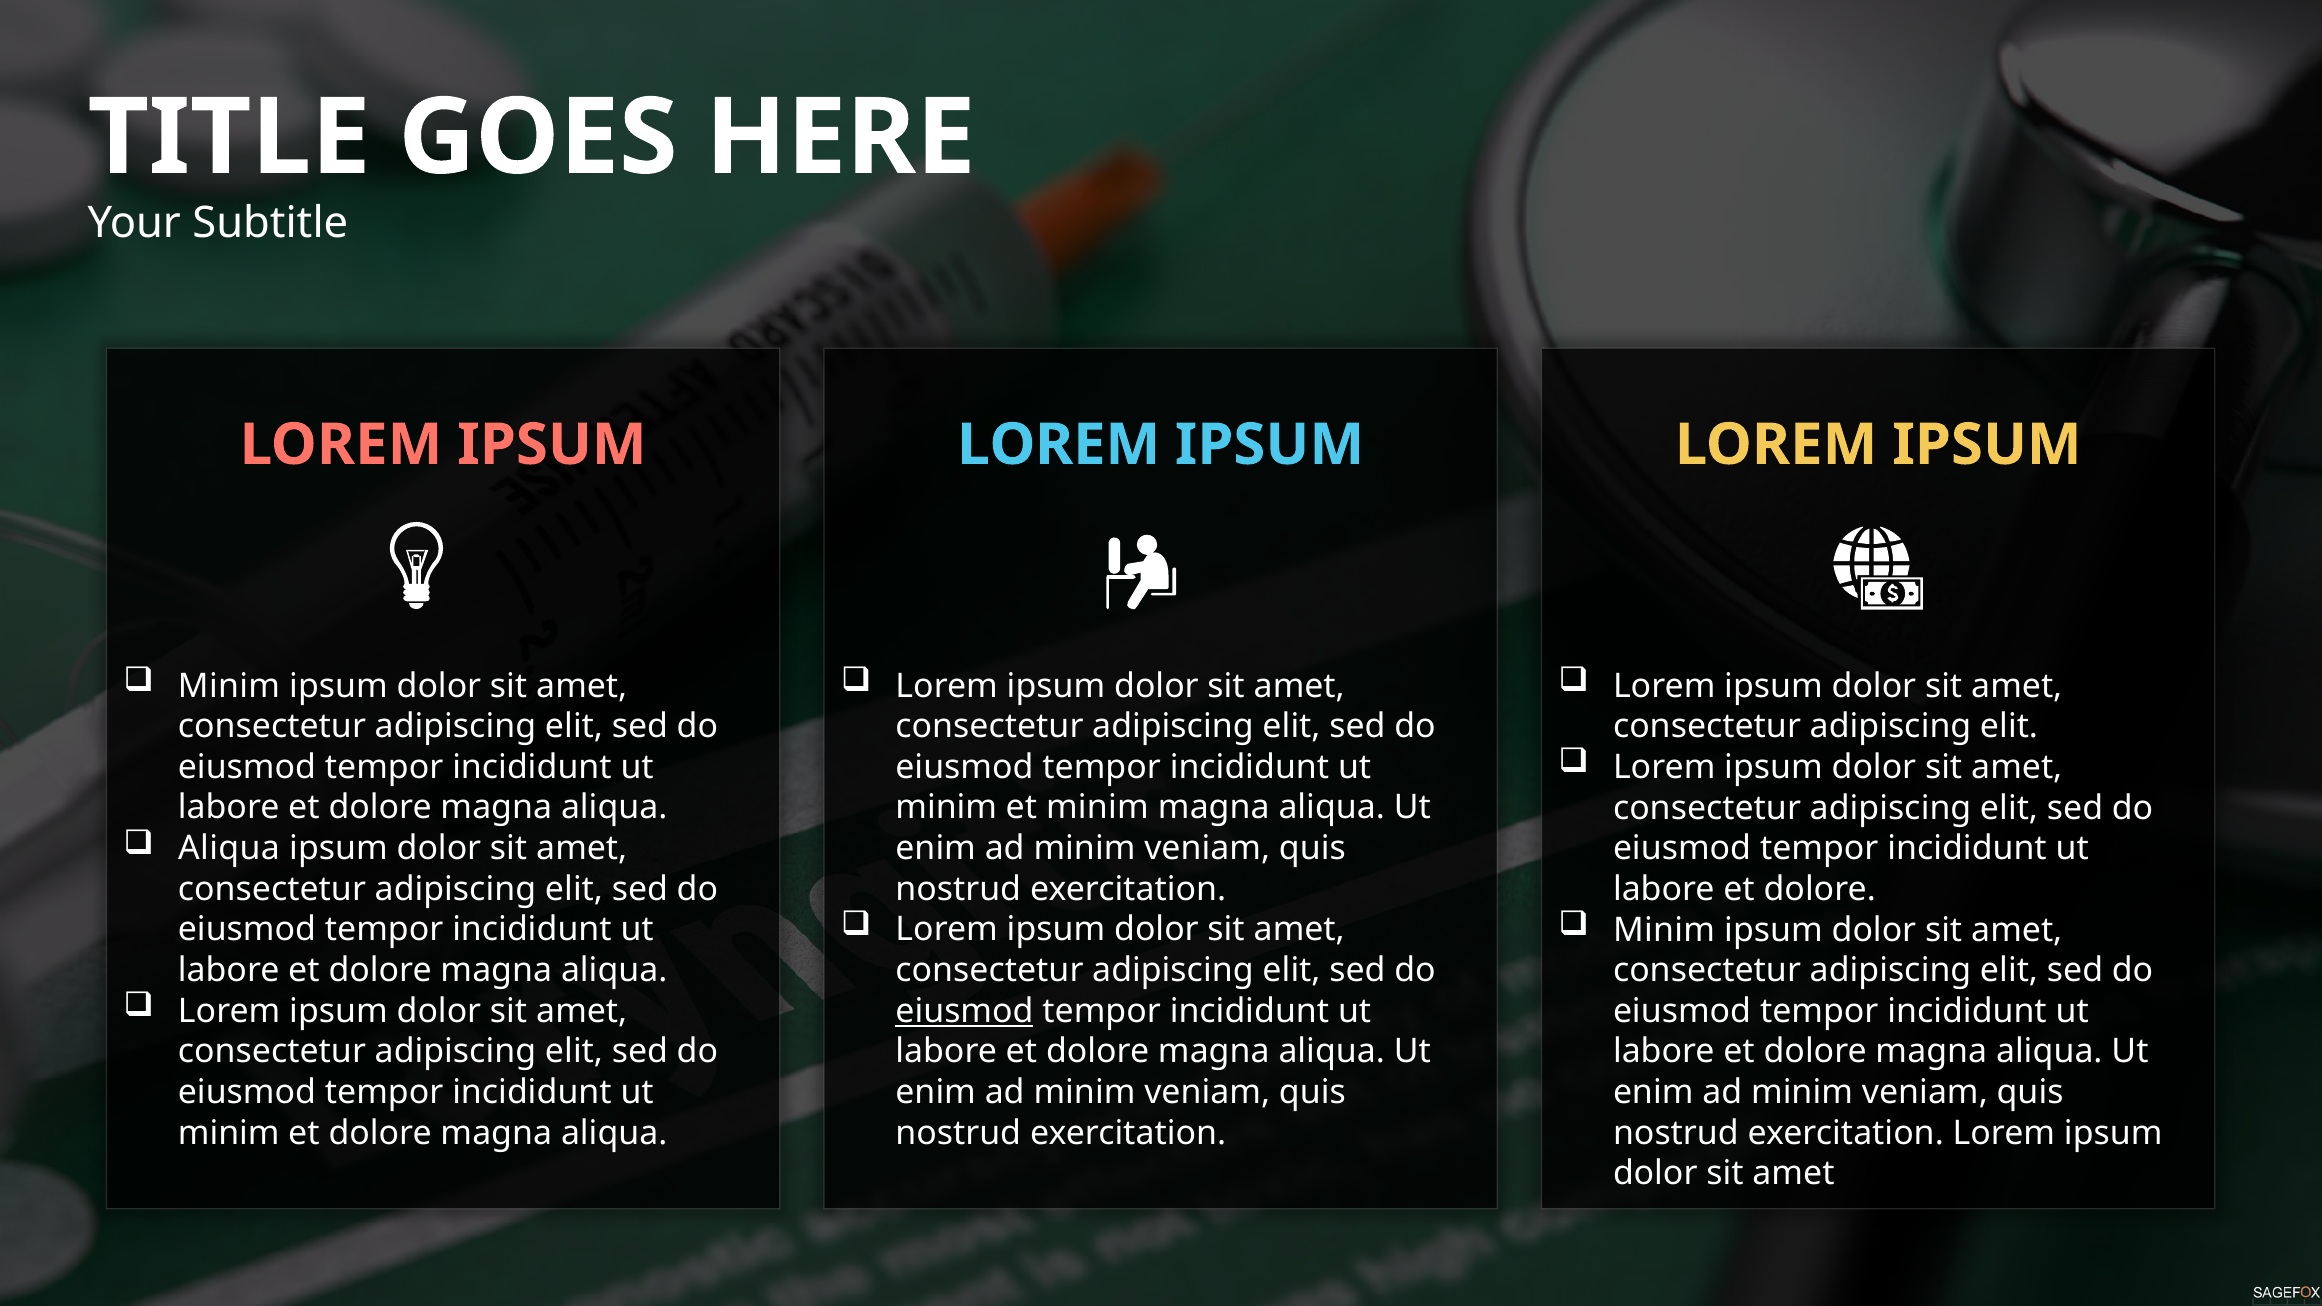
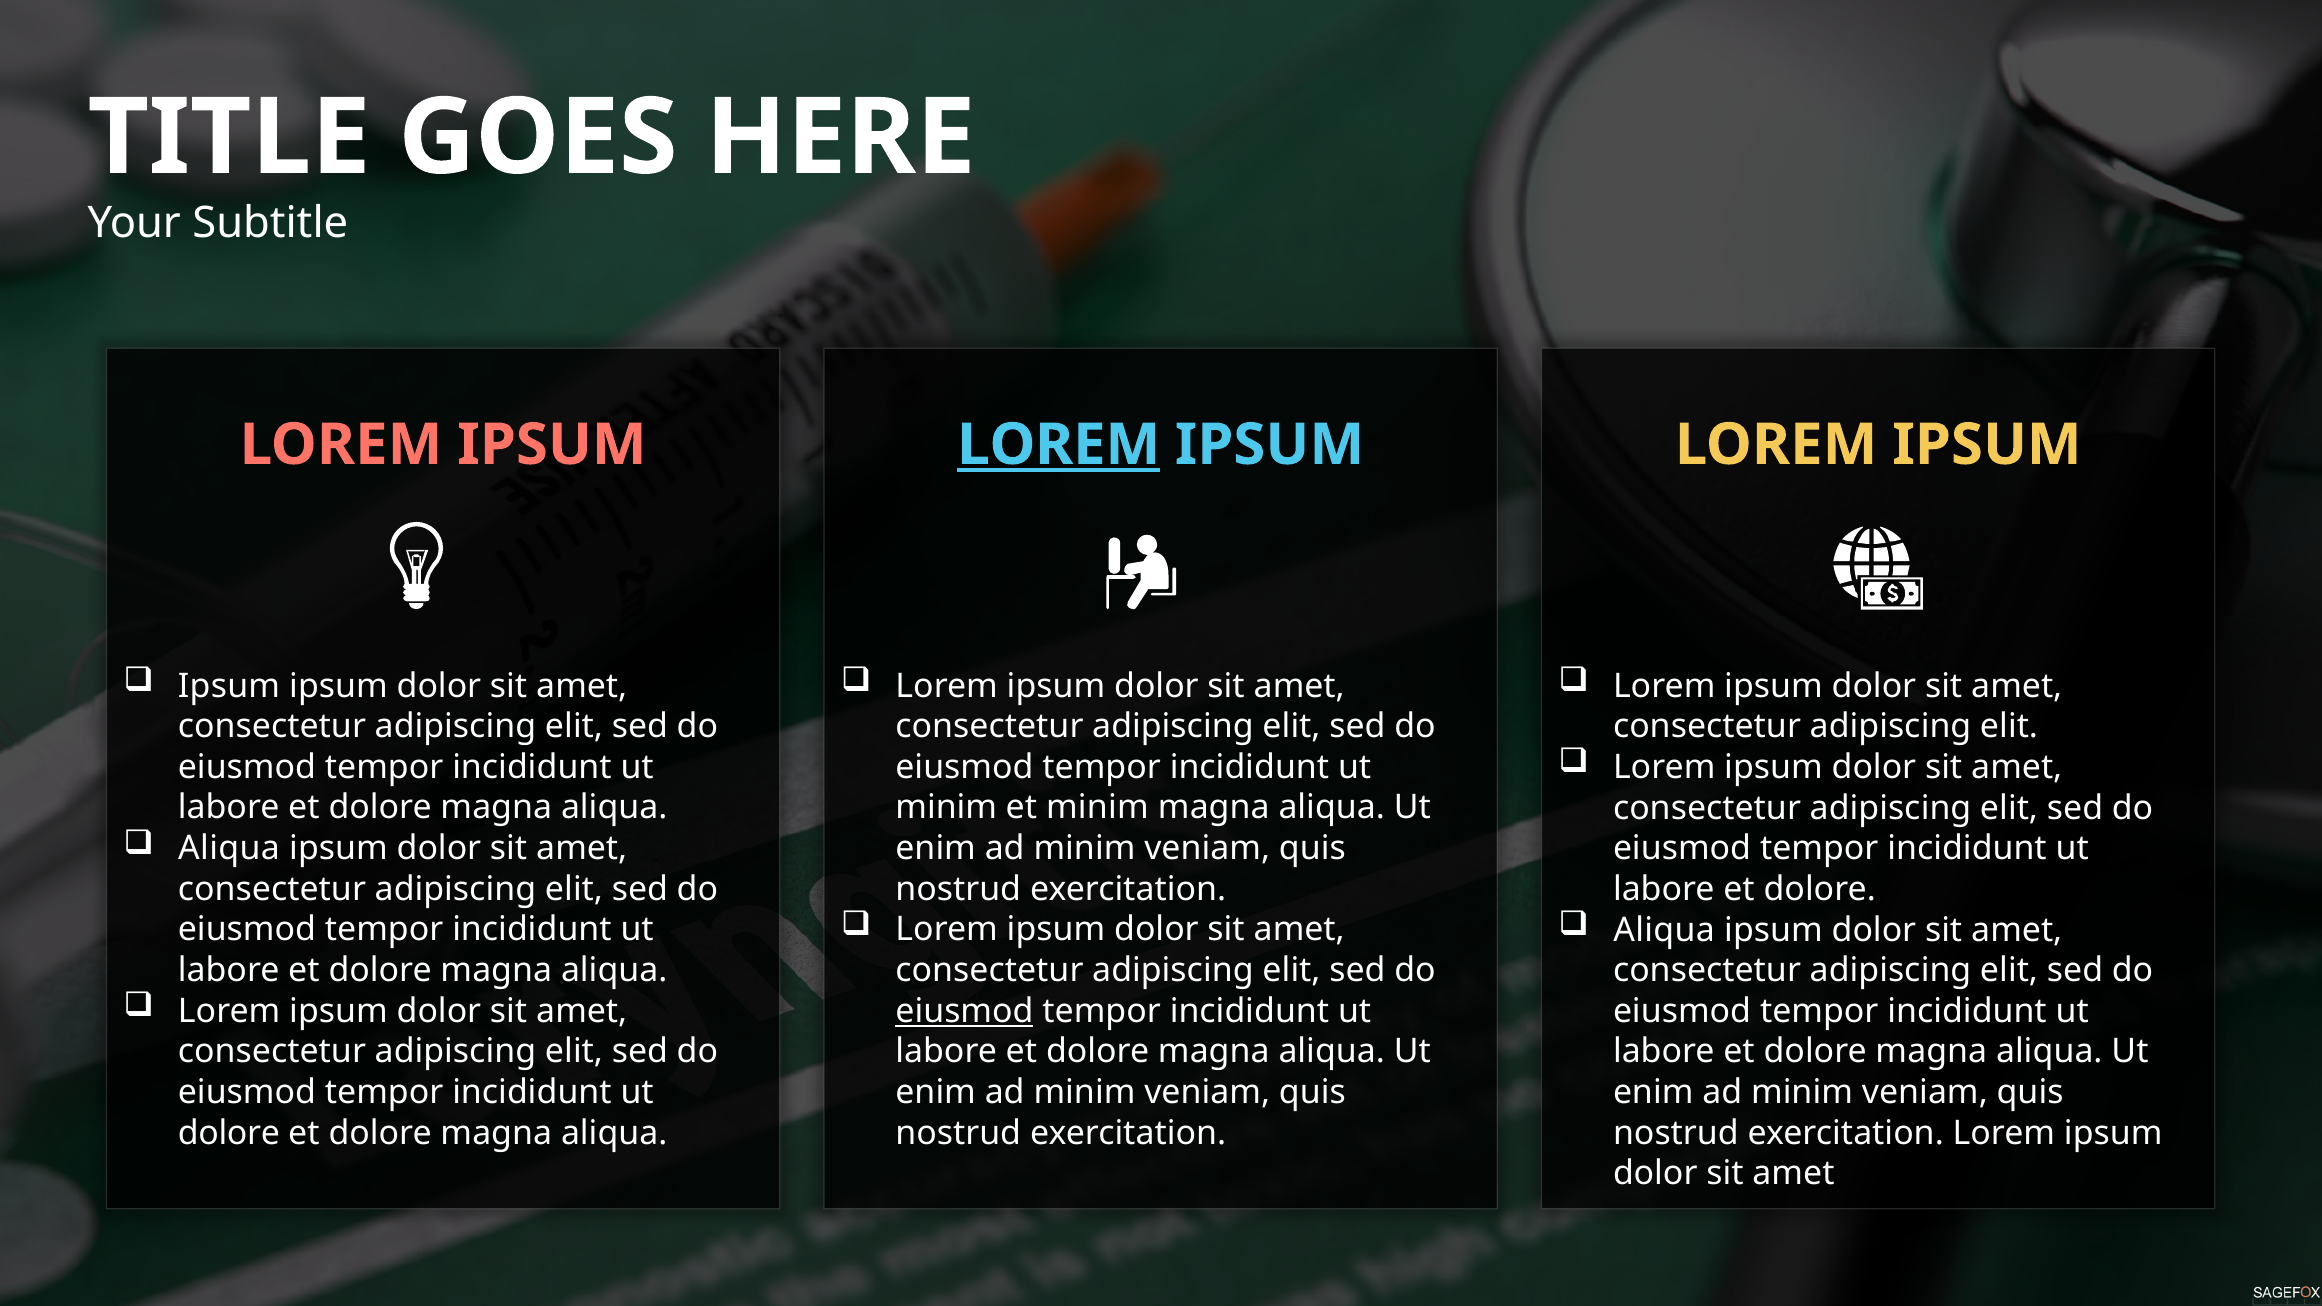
LOREM underline: none -> present (1059, 445)
Minim: Minim -> Ipsum (229, 686)
Minim: Minim -> Aliqua (1664, 930)
minim: minim -> dolore (229, 1133)
